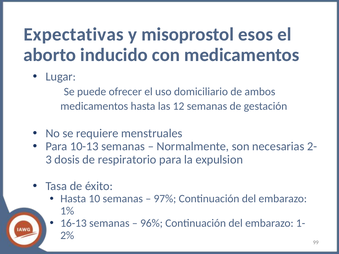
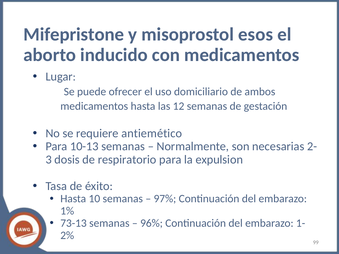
Expectativas: Expectativas -> Mifepristone (74, 35)
menstruales: menstruales -> antiemético (152, 133)
16-13: 16-13 -> 73-13 (74, 223)
